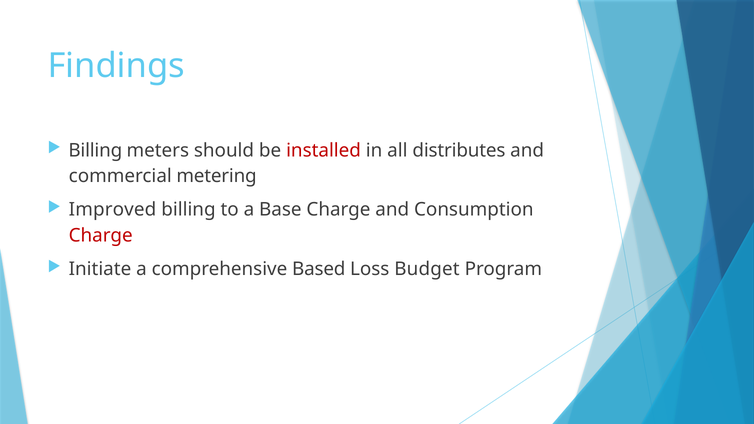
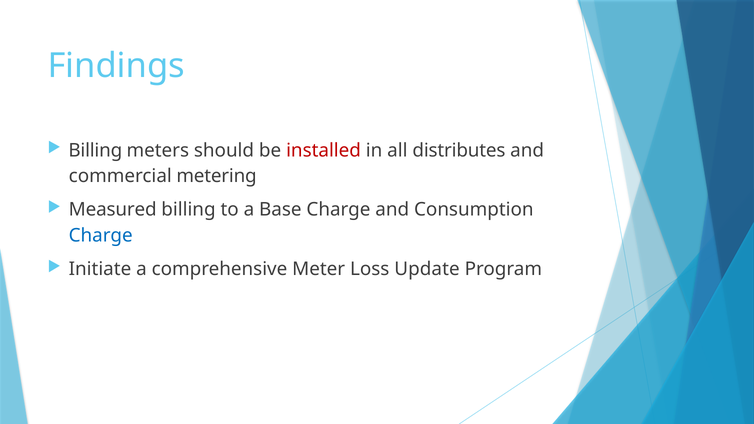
Improved: Improved -> Measured (113, 210)
Charge colour: red -> blue (101, 235)
Based: Based -> Meter (319, 269)
Budget: Budget -> Update (427, 269)
